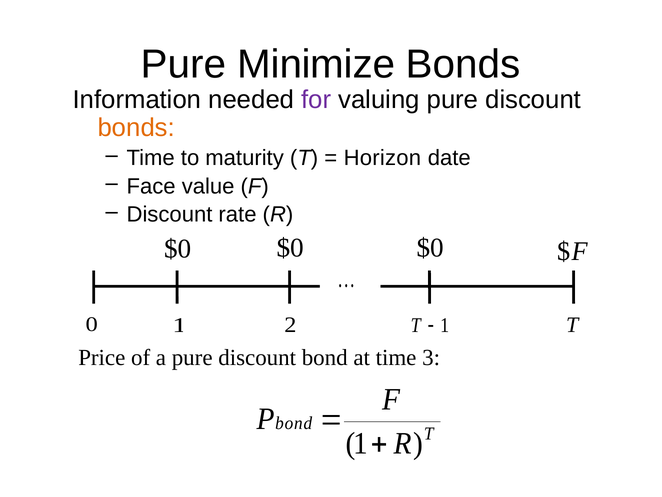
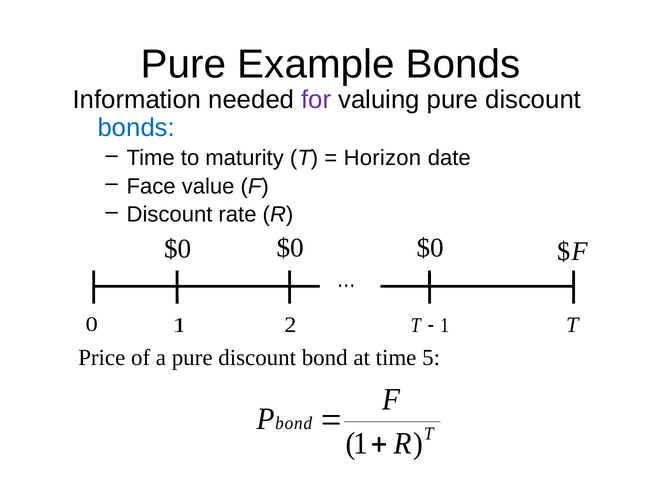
Minimize: Minimize -> Example (316, 64)
bonds colour: orange -> blue (136, 128)
3: 3 -> 5 (431, 357)
